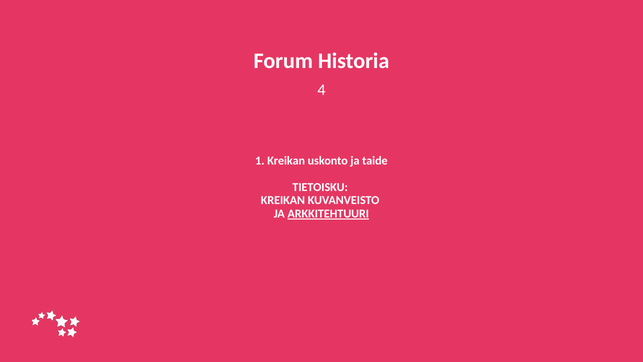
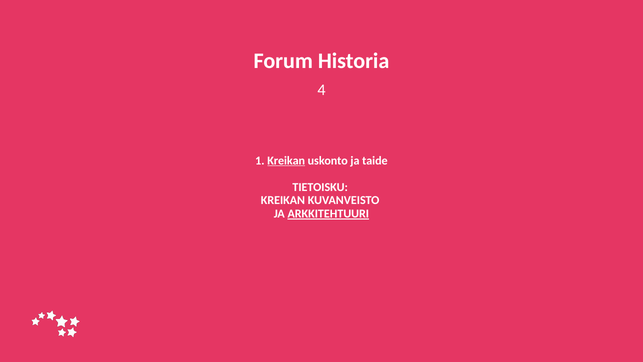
Kreikan underline: none -> present (286, 160)
